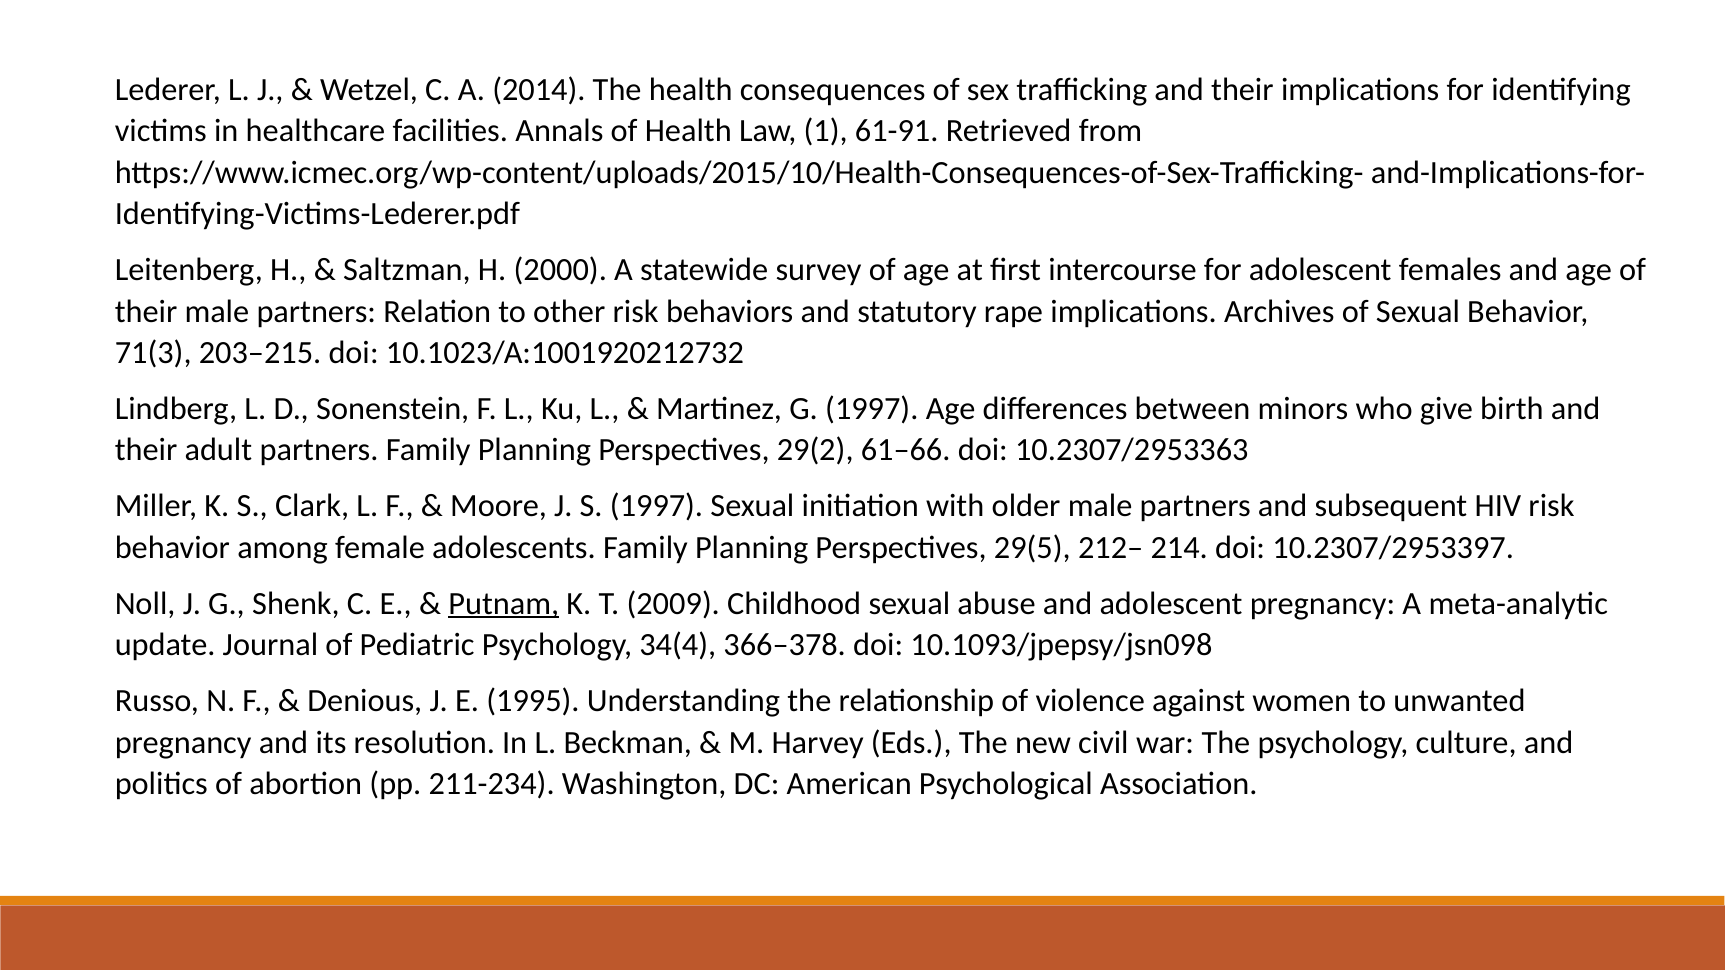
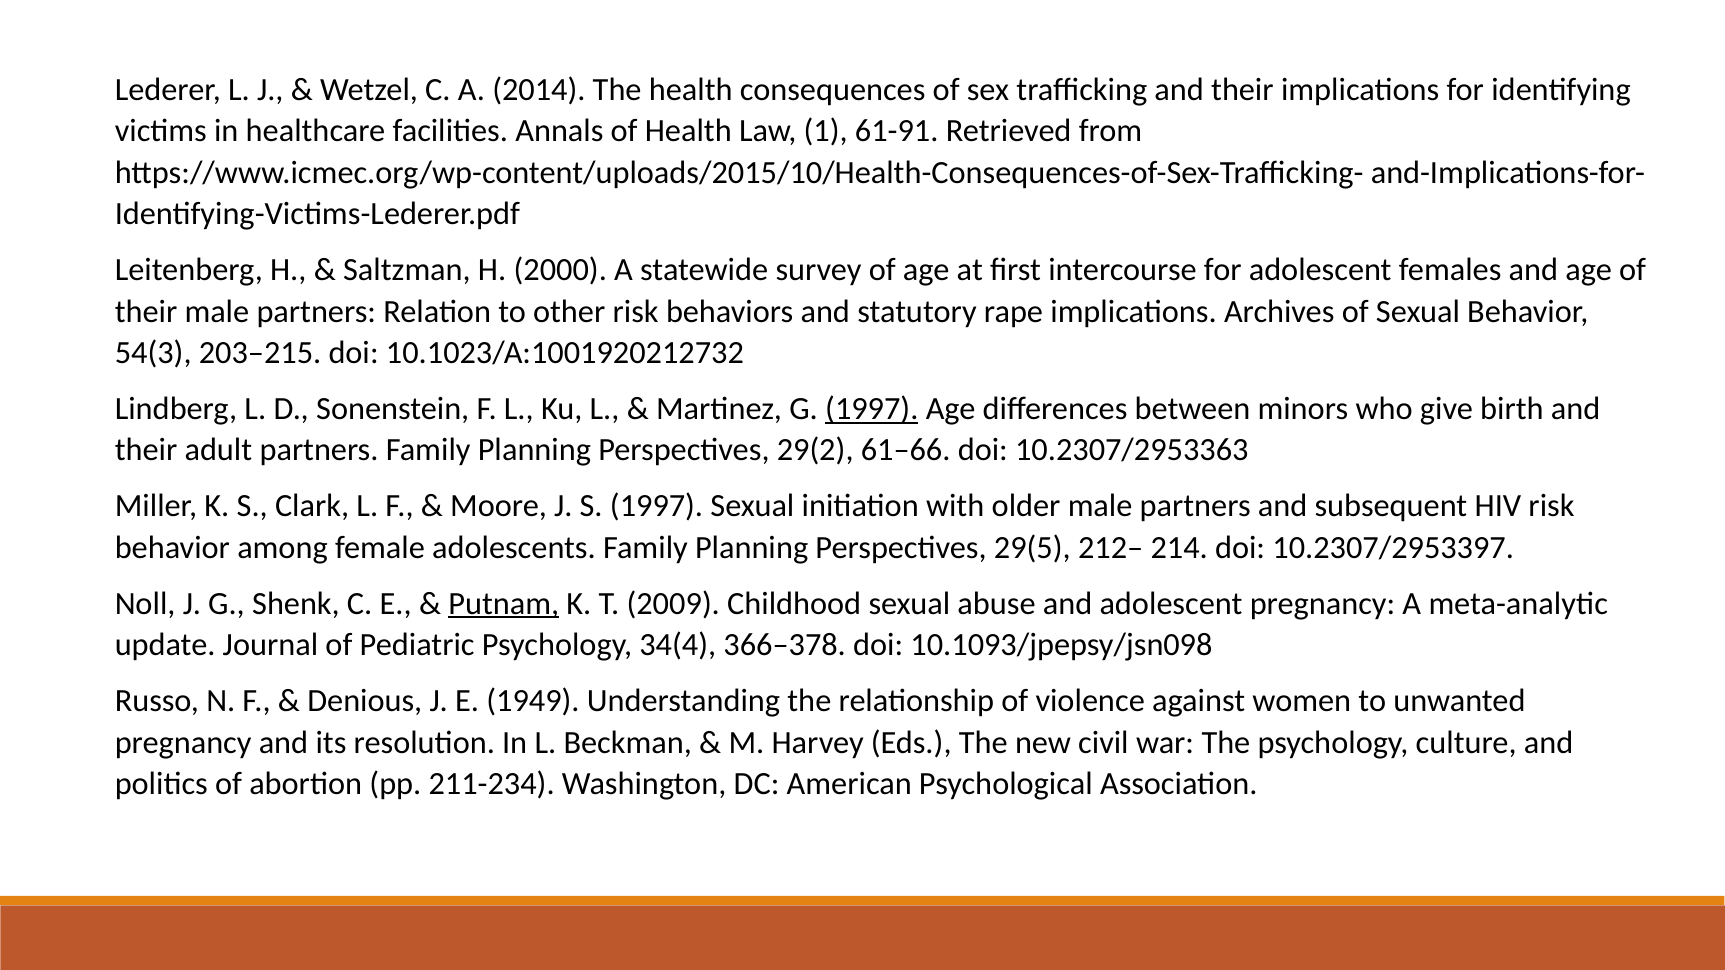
71(3: 71(3 -> 54(3 (153, 353)
1997 underline: none -> present (872, 409)
1995: 1995 -> 1949 (533, 701)
